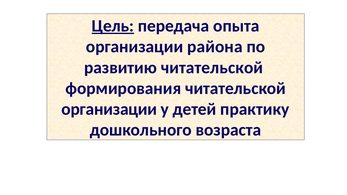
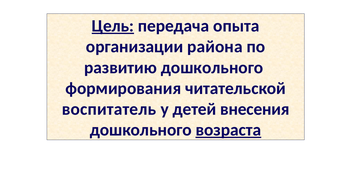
развитию читательской: читательской -> дошкольного (212, 68)
организации: организации -> воспитатель (109, 109)
практику: практику -> внесения (255, 109)
возраста underline: none -> present (228, 130)
